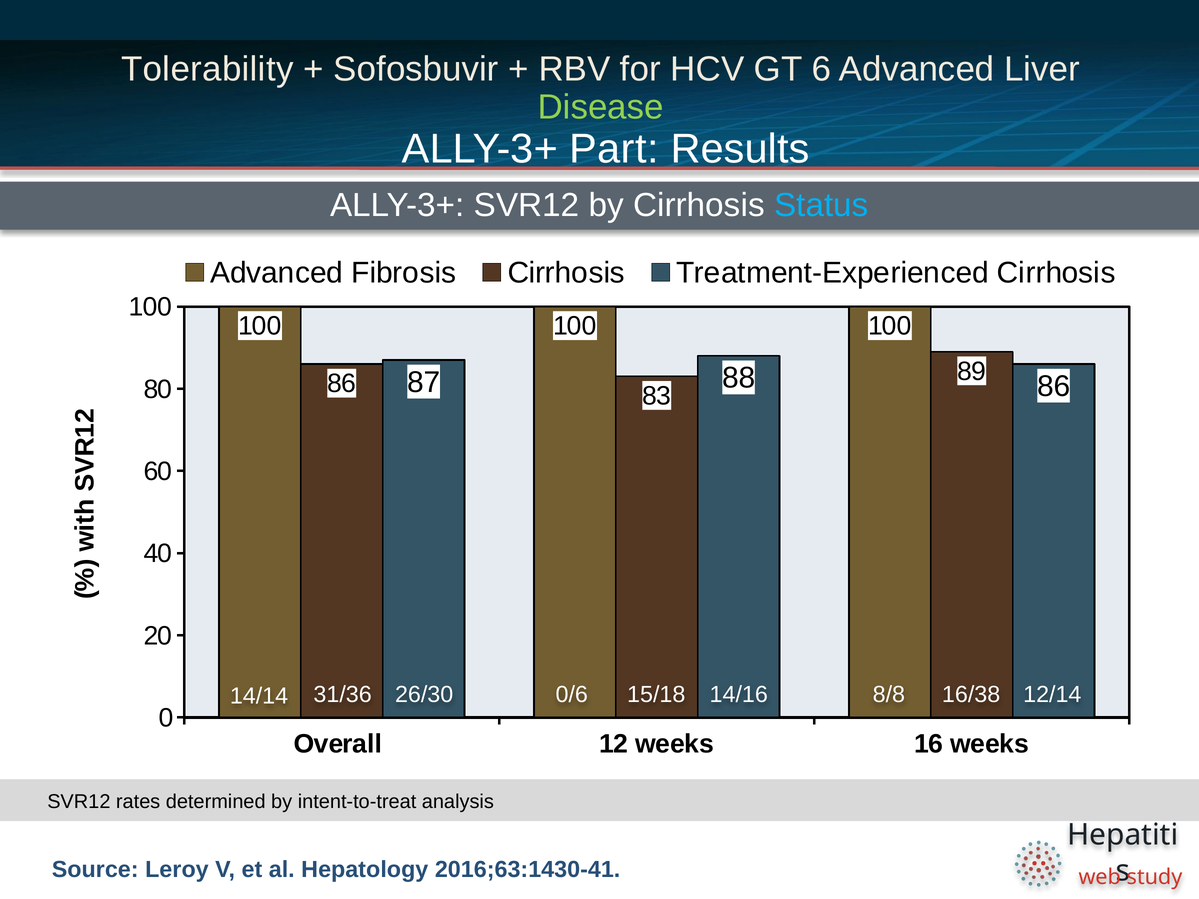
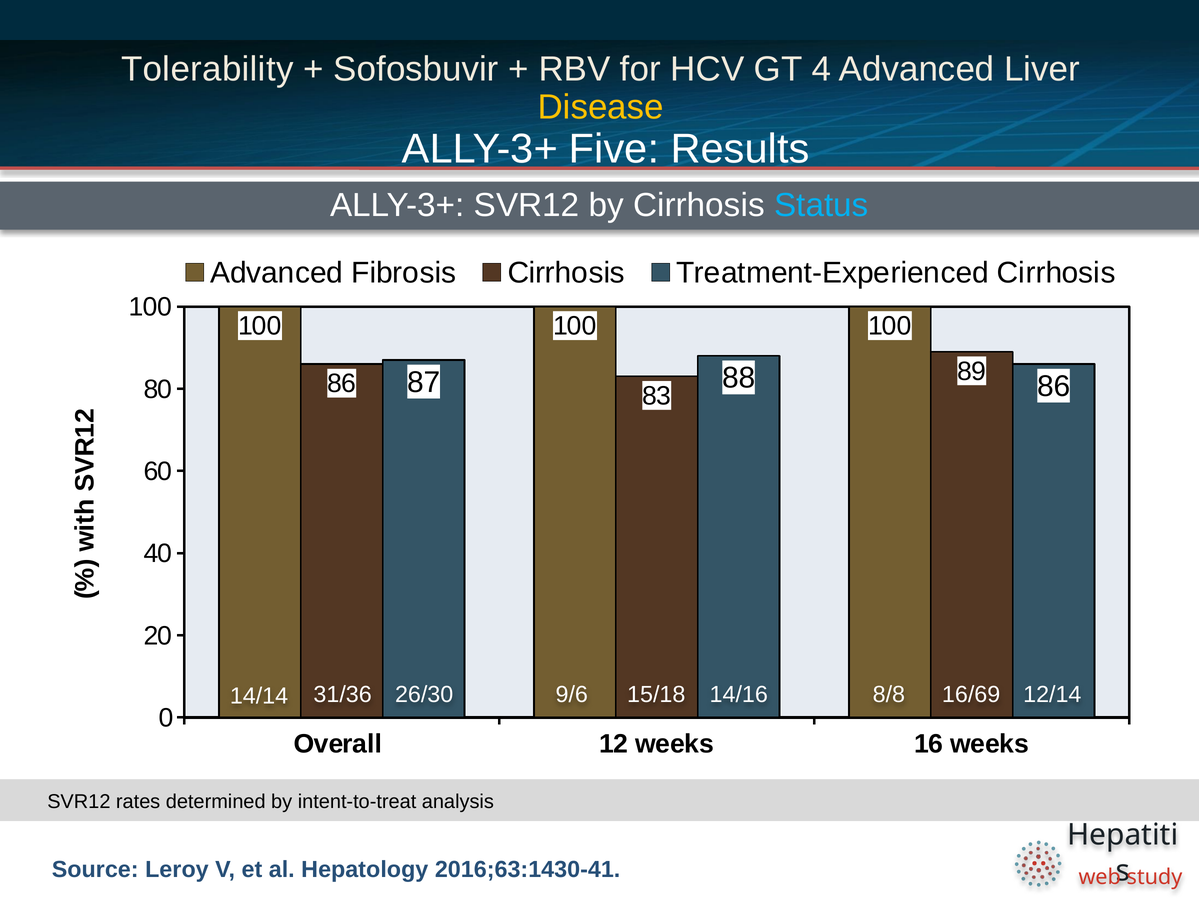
6: 6 -> 4 (821, 69)
Disease colour: light green -> yellow (601, 107)
Part: Part -> Five (614, 149)
0/6: 0/6 -> 9/6 (572, 695)
16/38: 16/38 -> 16/69 (971, 695)
